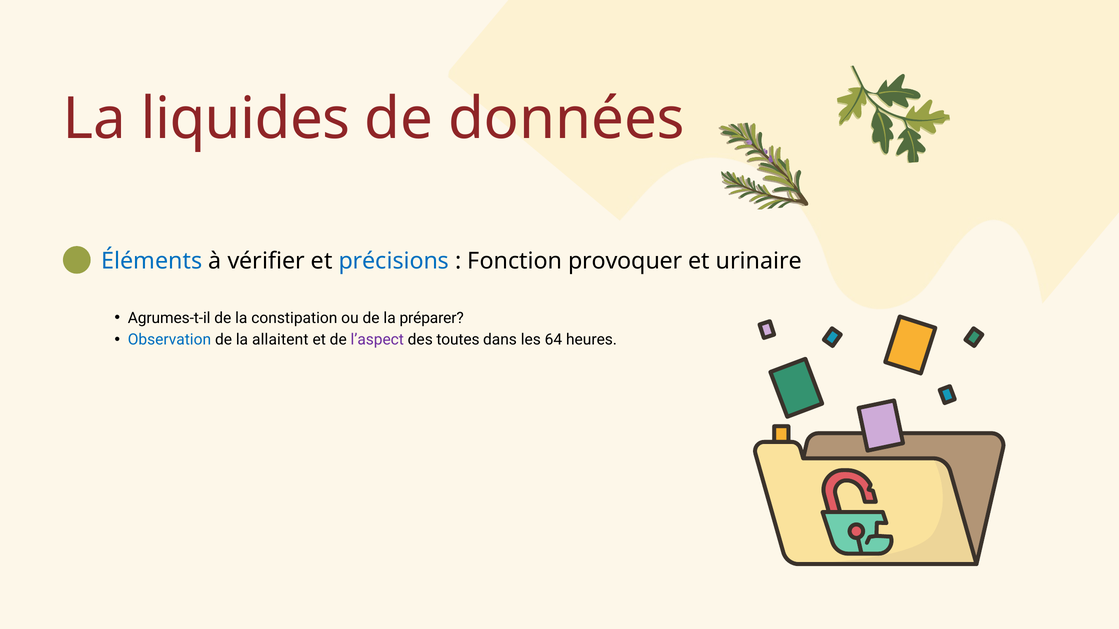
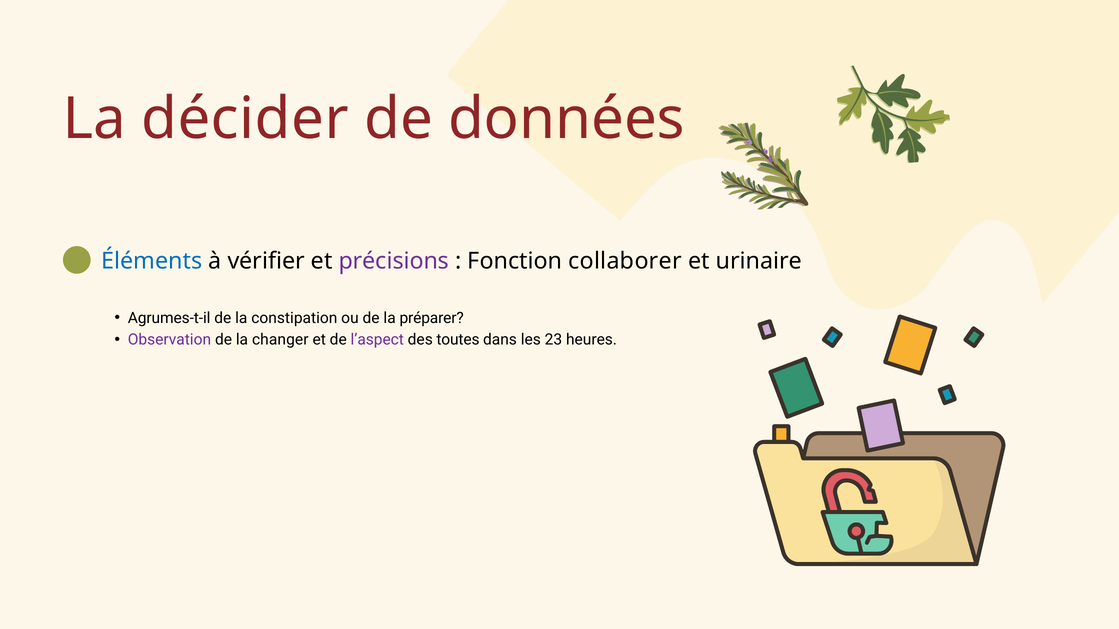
liquides: liquides -> décider (245, 119)
précisions colour: blue -> purple (394, 261)
provoquer: provoquer -> collaborer (625, 261)
Observation colour: blue -> purple (169, 340)
allaitent: allaitent -> changer (280, 340)
64: 64 -> 23 (553, 340)
